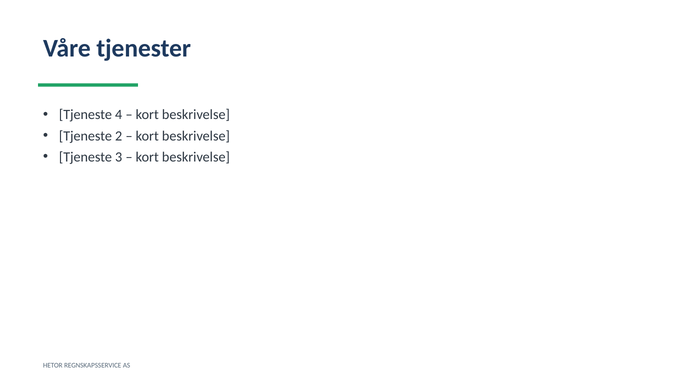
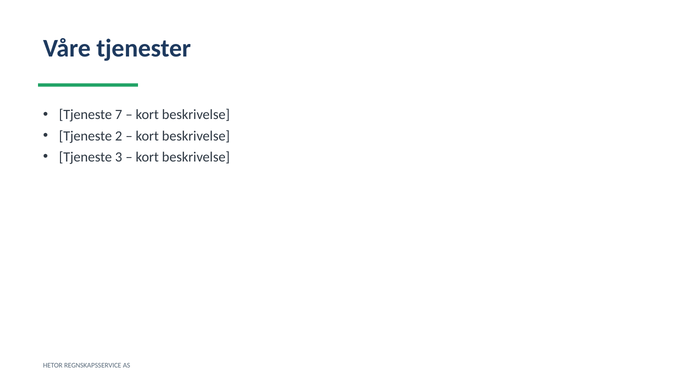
4: 4 -> 7 (119, 115)
